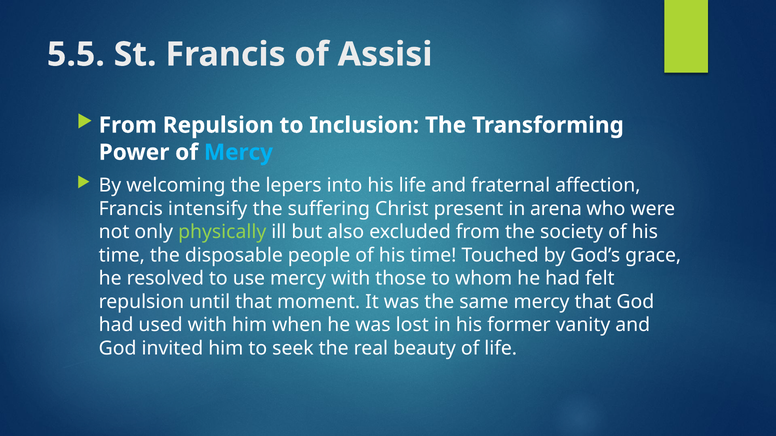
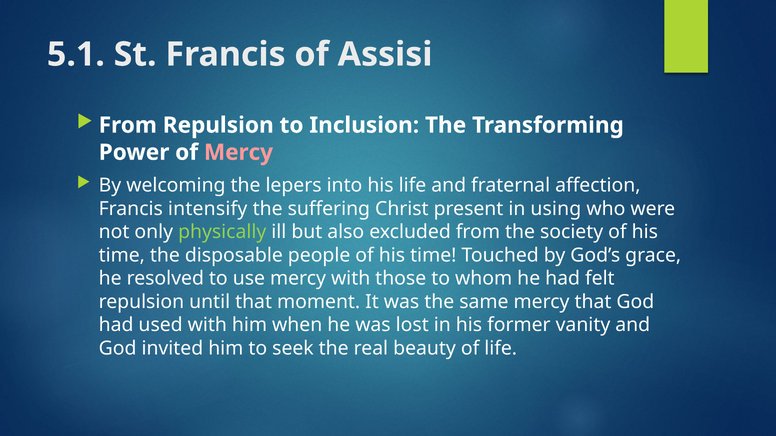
5.5: 5.5 -> 5.1 (76, 54)
Mercy colour: light blue -> pink (238, 153)
arena: arena -> using (556, 209)
